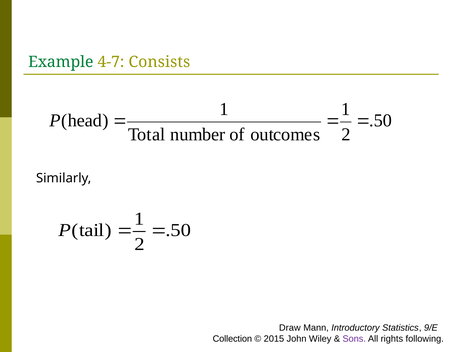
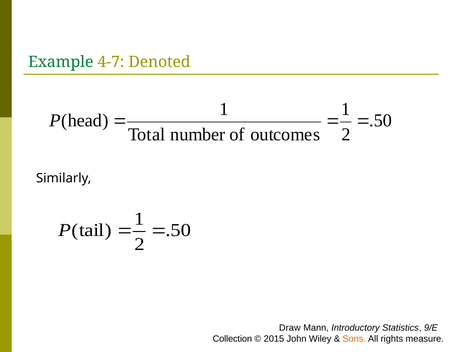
Consists: Consists -> Denoted (159, 62)
Sons colour: purple -> orange (354, 339)
following: following -> measure (425, 339)
